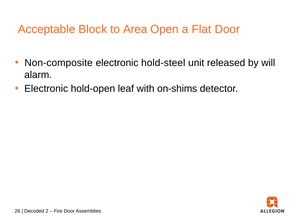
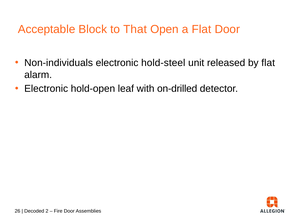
Area: Area -> That (135, 29)
Non-composite: Non-composite -> Non-individuals (59, 63)
by will: will -> flat (268, 63)
on-shims: on-shims -> on-drilled (177, 89)
